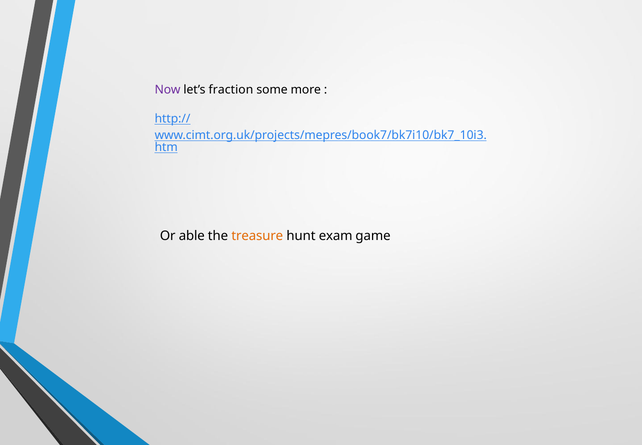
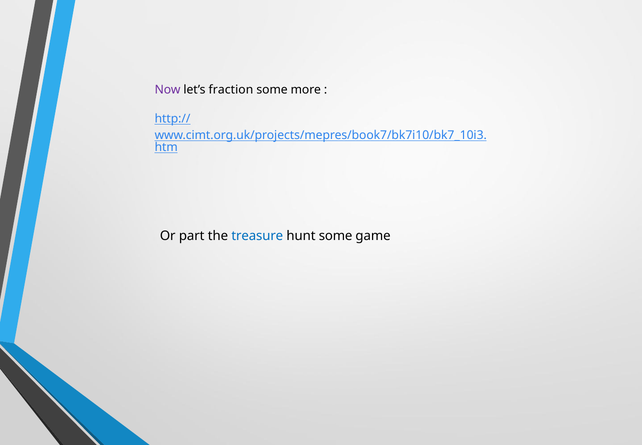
able: able -> part (192, 236)
treasure colour: orange -> blue (257, 236)
hunt exam: exam -> some (336, 236)
